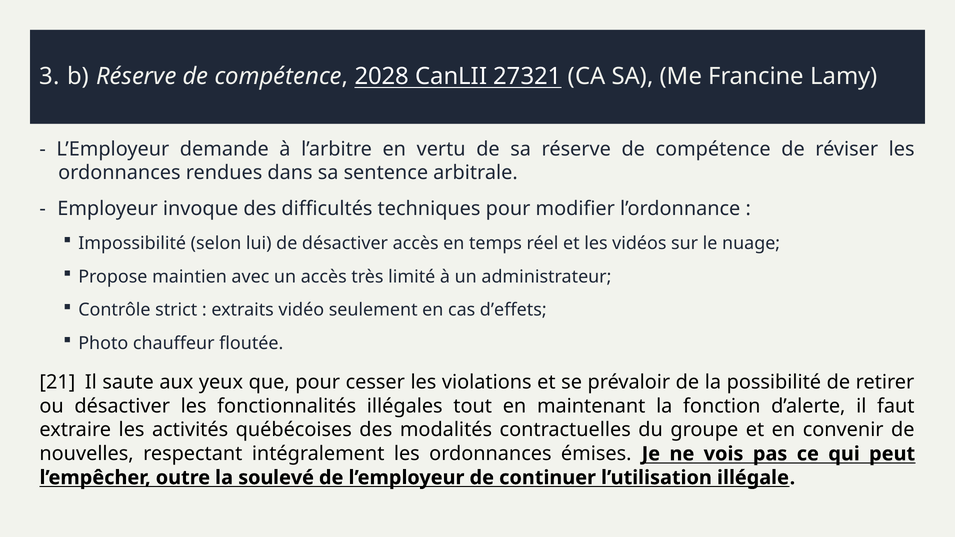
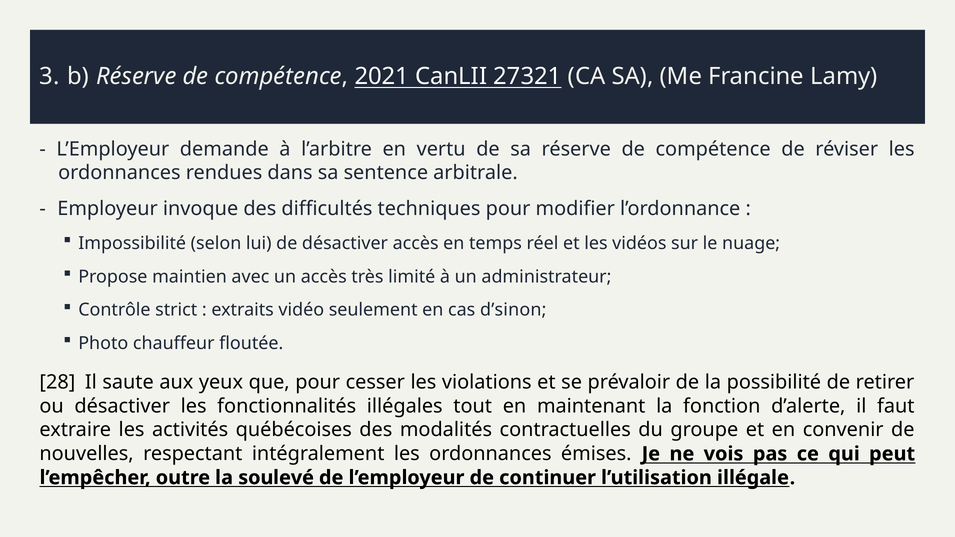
2028: 2028 -> 2021 (382, 77)
d’effets: d’effets -> d’sinon (513, 310)
21: 21 -> 28 (57, 382)
